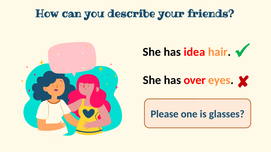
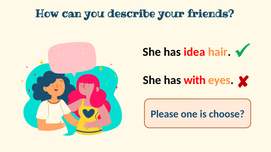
over: over -> with (195, 80)
glasses: glasses -> choose (227, 114)
